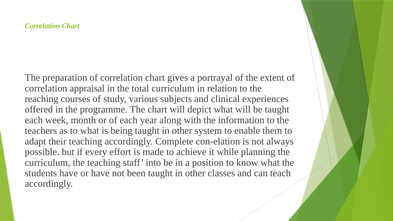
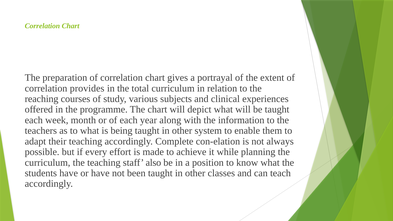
appraisal: appraisal -> provides (87, 88)
into: into -> also (153, 163)
